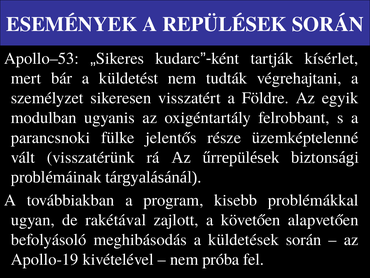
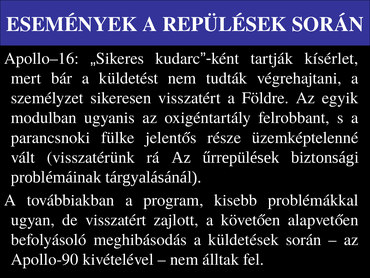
Apollo–53: Apollo–53 -> Apollo–16 (42, 58)
de rakétával: rakétával -> visszatért (116, 220)
Apollo-19: Apollo-19 -> Apollo-90 (45, 259)
próba: próba -> álltak (221, 259)
